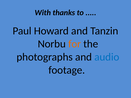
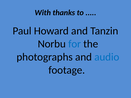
for colour: orange -> blue (75, 44)
